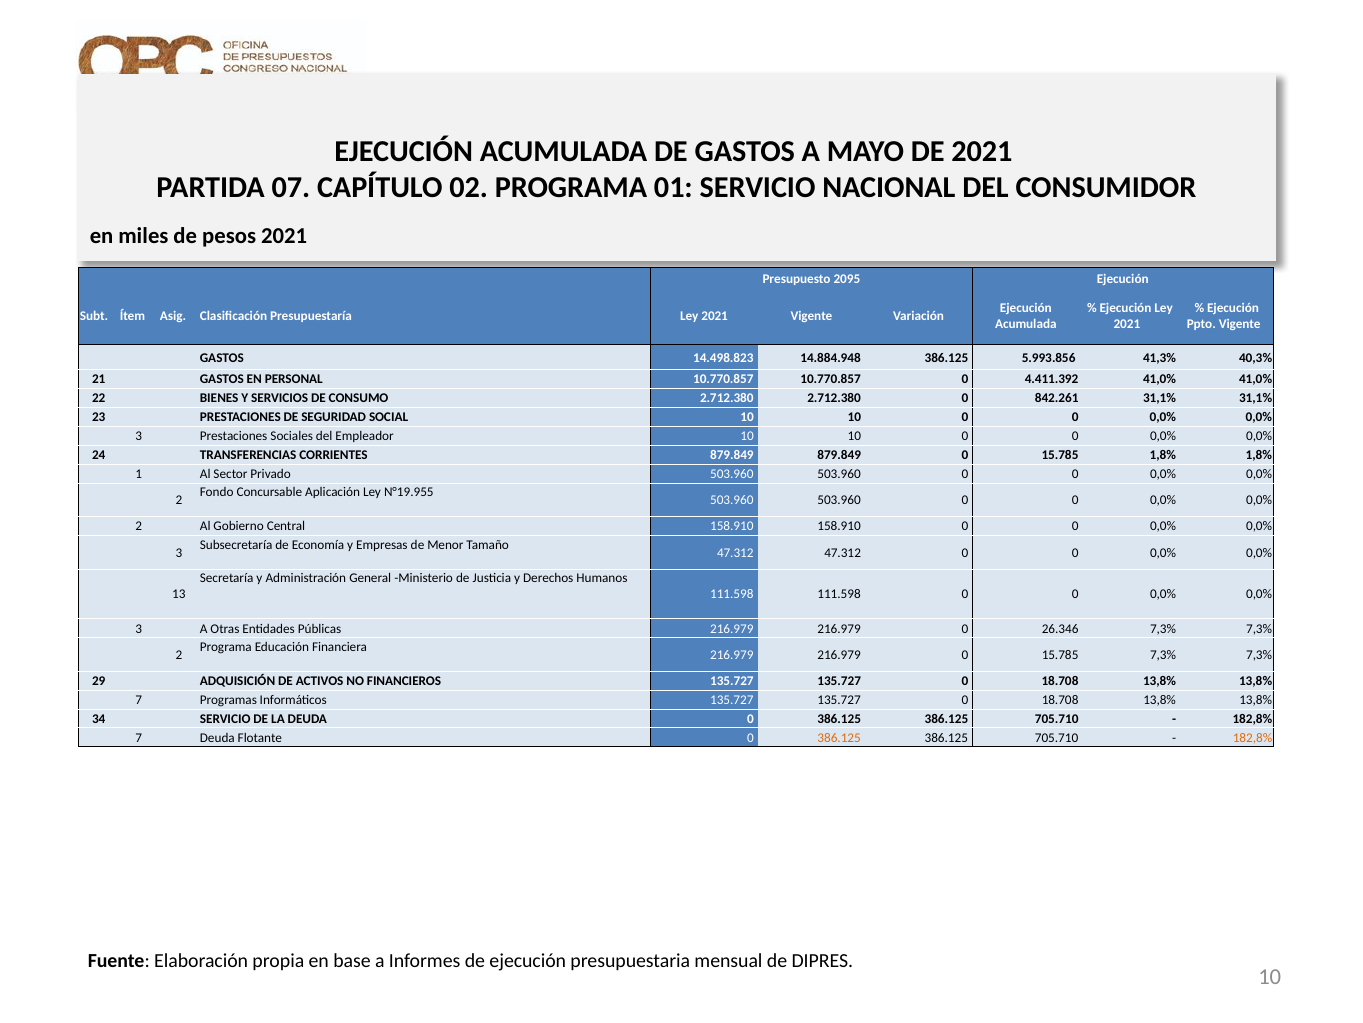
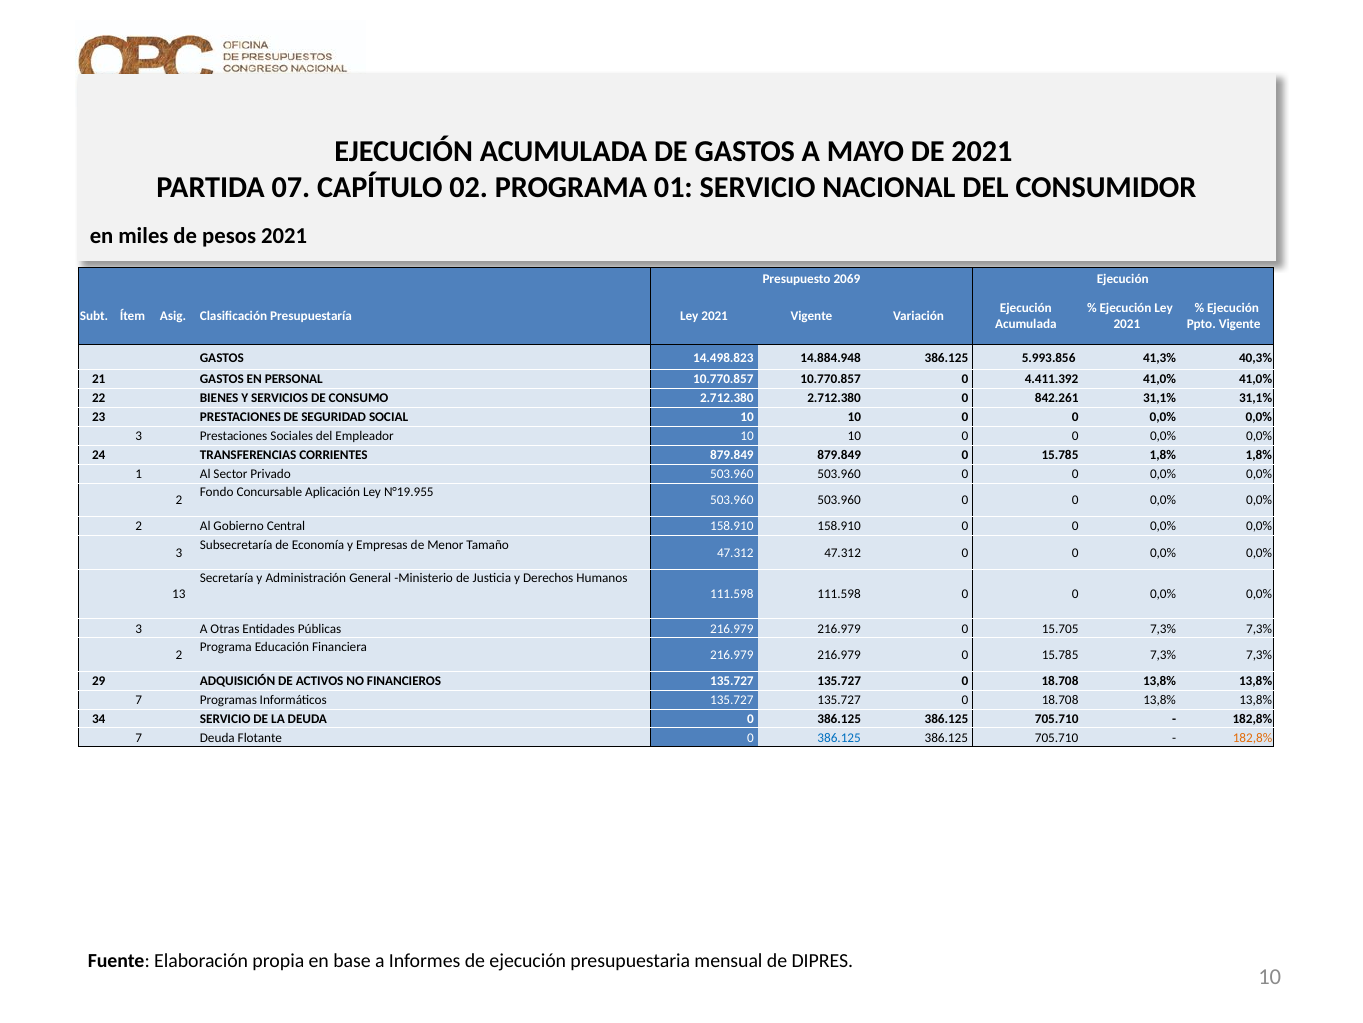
2095: 2095 -> 2069 (847, 279)
26.346: 26.346 -> 15.705 (1060, 628)
386.125 colour: orange -> blue (839, 737)
